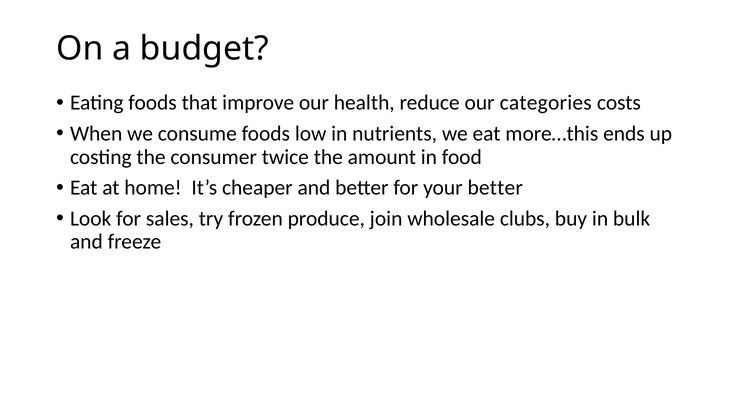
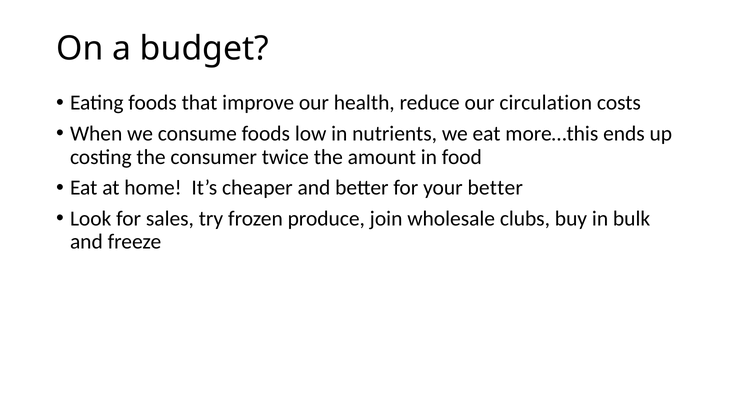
categories: categories -> circulation (546, 103)
